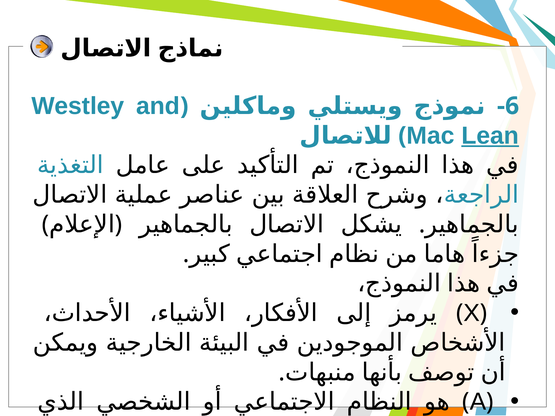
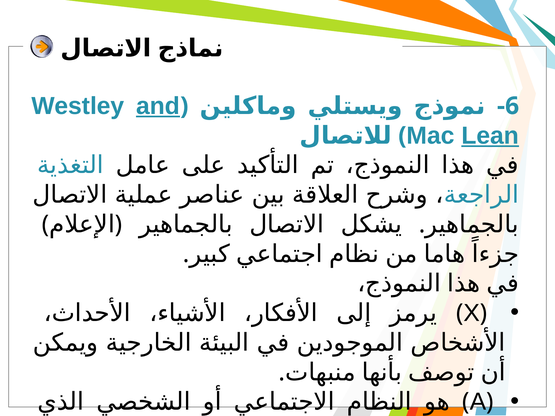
and underline: none -> present (158, 106)
